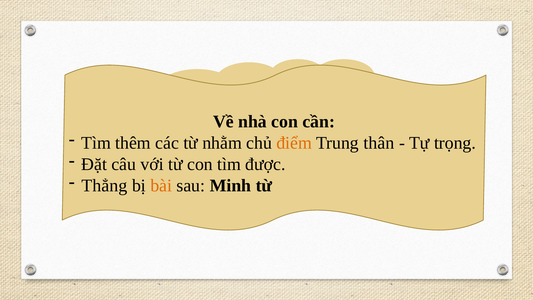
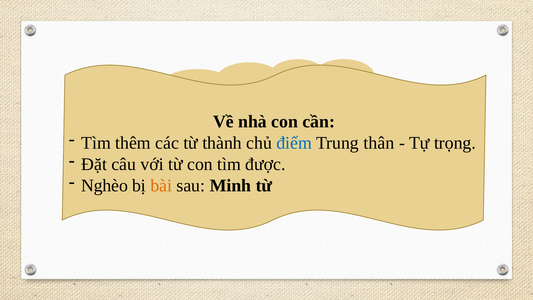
nhằm: nhằm -> thành (222, 143)
điểm colour: orange -> blue (294, 143)
Thẳng: Thẳng -> Nghèo (105, 185)
